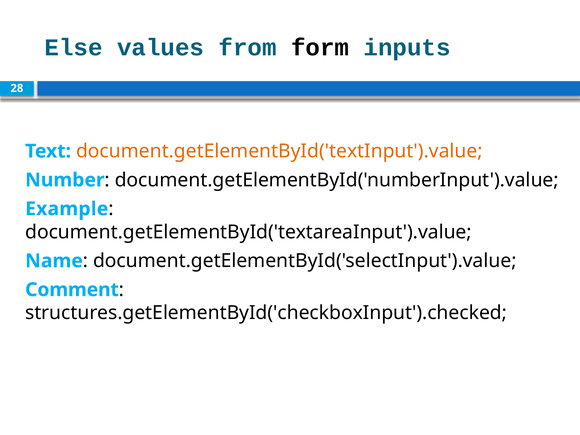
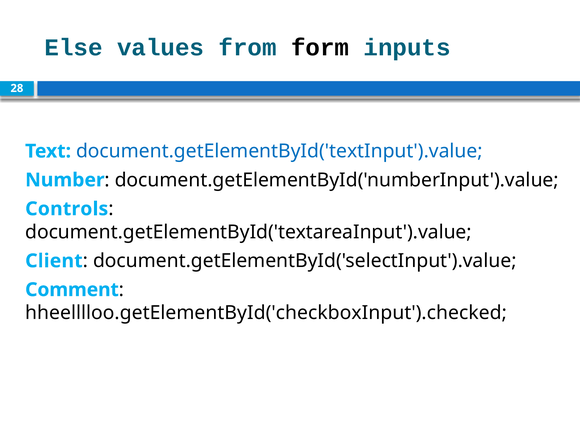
document.getElementById('textInput').value colour: orange -> blue (279, 151)
Example: Example -> Controls (67, 209)
Name: Name -> Client (54, 261)
structures.getElementById('checkboxInput').checked: structures.getElementById('checkboxInput').checked -> hheelllloo.getElementById('checkboxInput').checked (266, 313)
